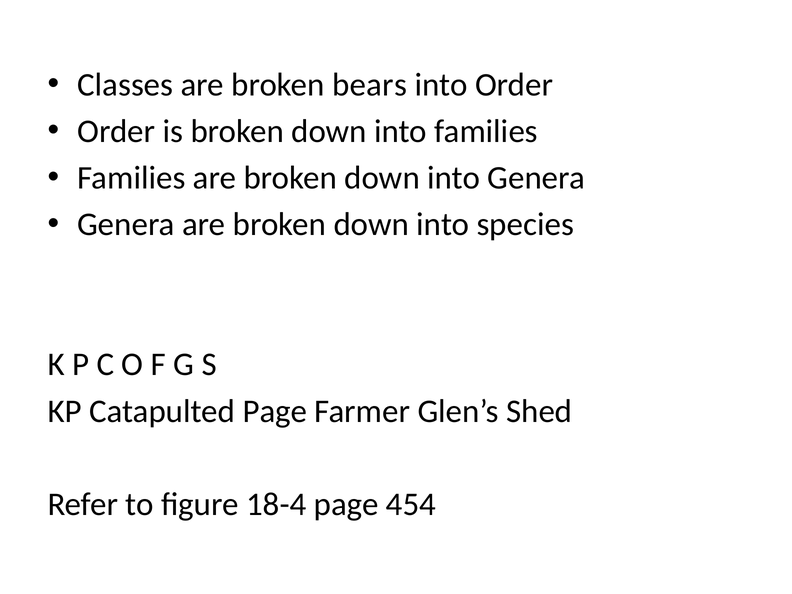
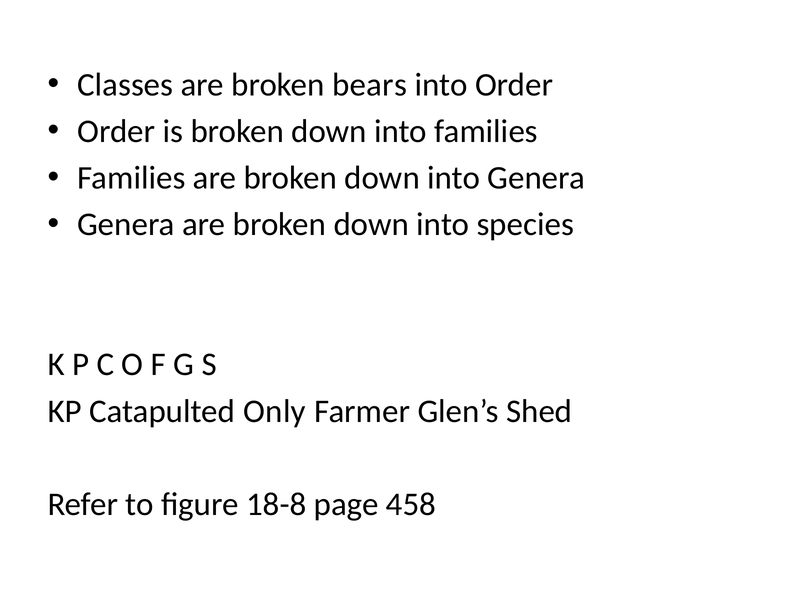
Catapulted Page: Page -> Only (275, 411)
18-4: 18-4 -> 18-8 (276, 504)
454: 454 -> 458 (411, 504)
